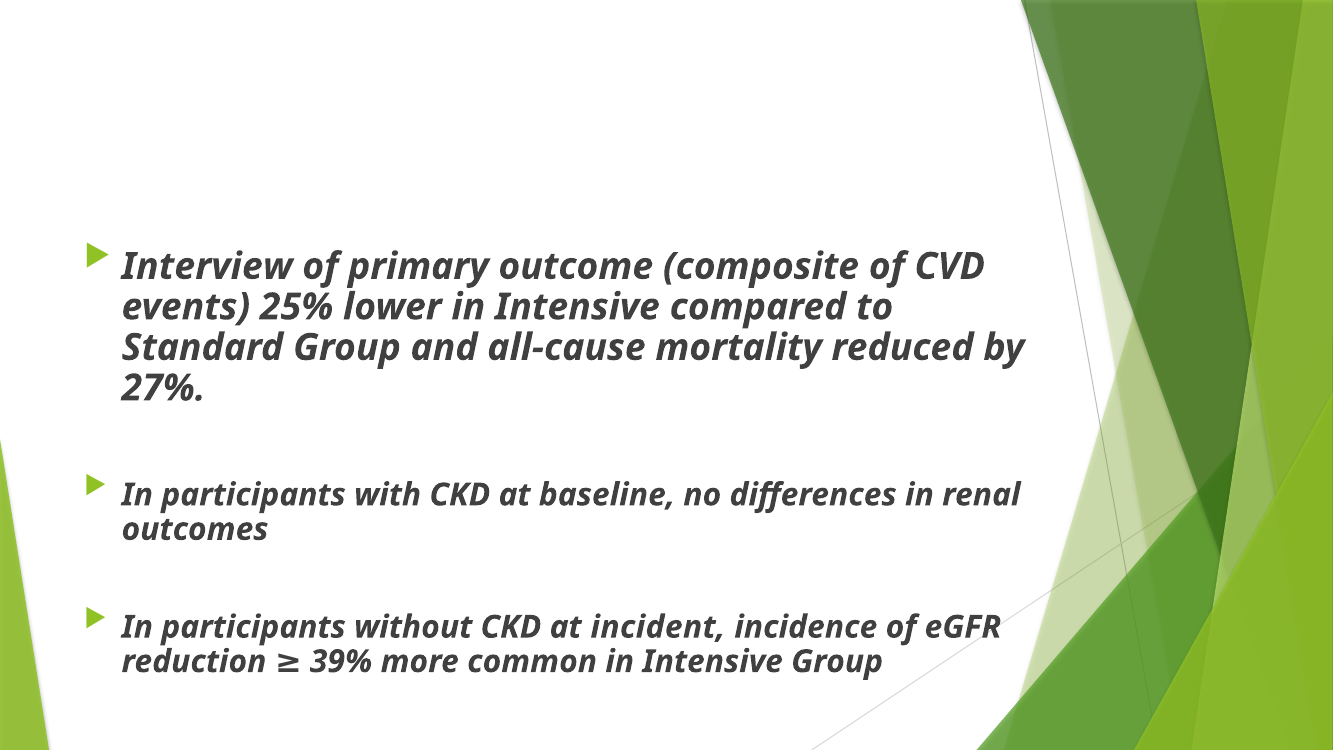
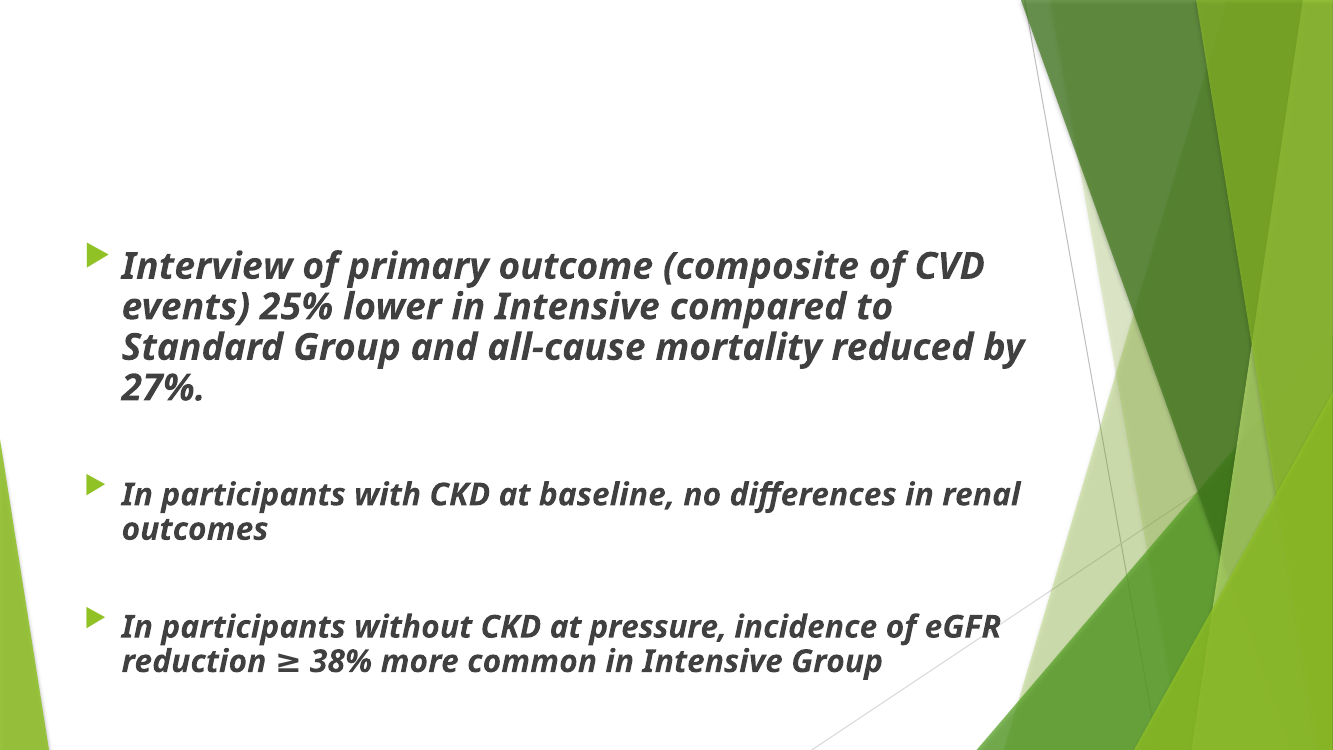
incident: incident -> pressure (658, 627)
39%: 39% -> 38% (341, 661)
